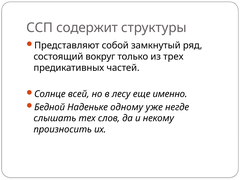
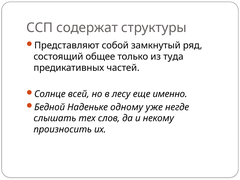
содержит: содержит -> содержат (87, 28)
вокруг: вокруг -> общее (100, 57)
трех: трех -> туда (173, 57)
